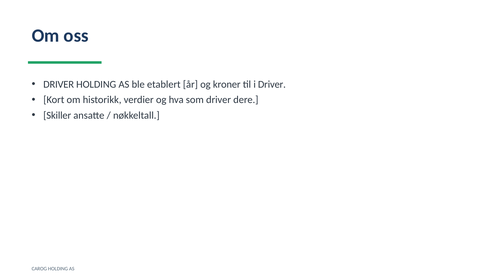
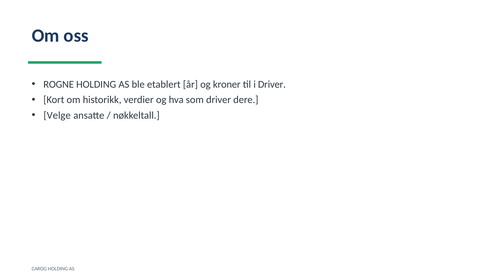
DRIVER: DRIVER -> ROGNE (59, 84)
Skiller: Skiller -> Velge (57, 115)
